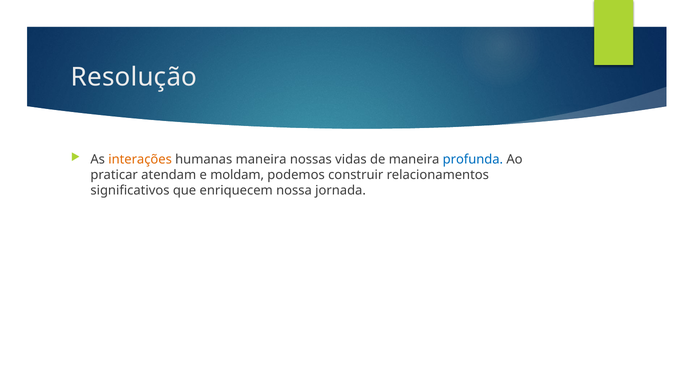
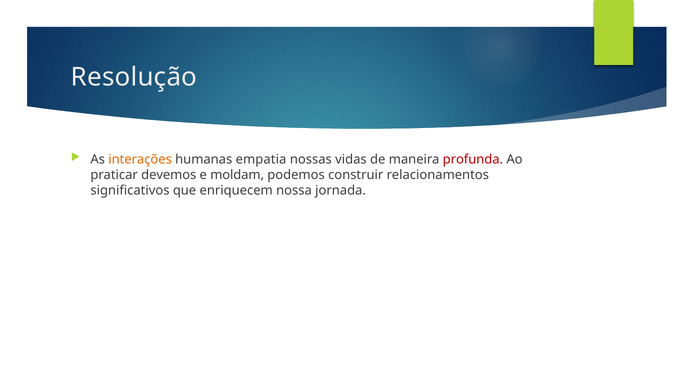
humanas maneira: maneira -> empatia (261, 160)
profunda colour: blue -> red (473, 160)
atendam: atendam -> devemos (169, 175)
